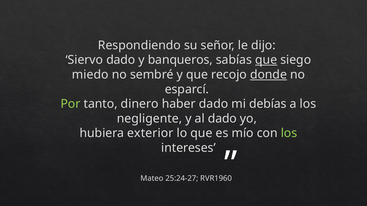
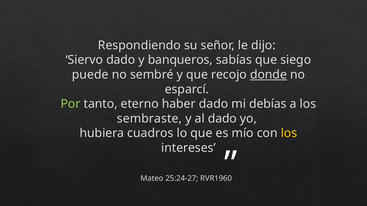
que underline: present -> none (266, 60)
miedo: miedo -> puede (90, 75)
dinero: dinero -> eterno (140, 104)
negligente: negligente -> sembraste (149, 119)
exterior: exterior -> cuadros (150, 133)
los colour: light green -> yellow (289, 133)
